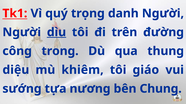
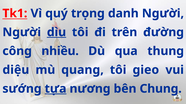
trong: trong -> nhiều (60, 51)
khiêm: khiêm -> quang (83, 70)
giáo: giáo -> gieo (146, 70)
tựa underline: none -> present (56, 89)
